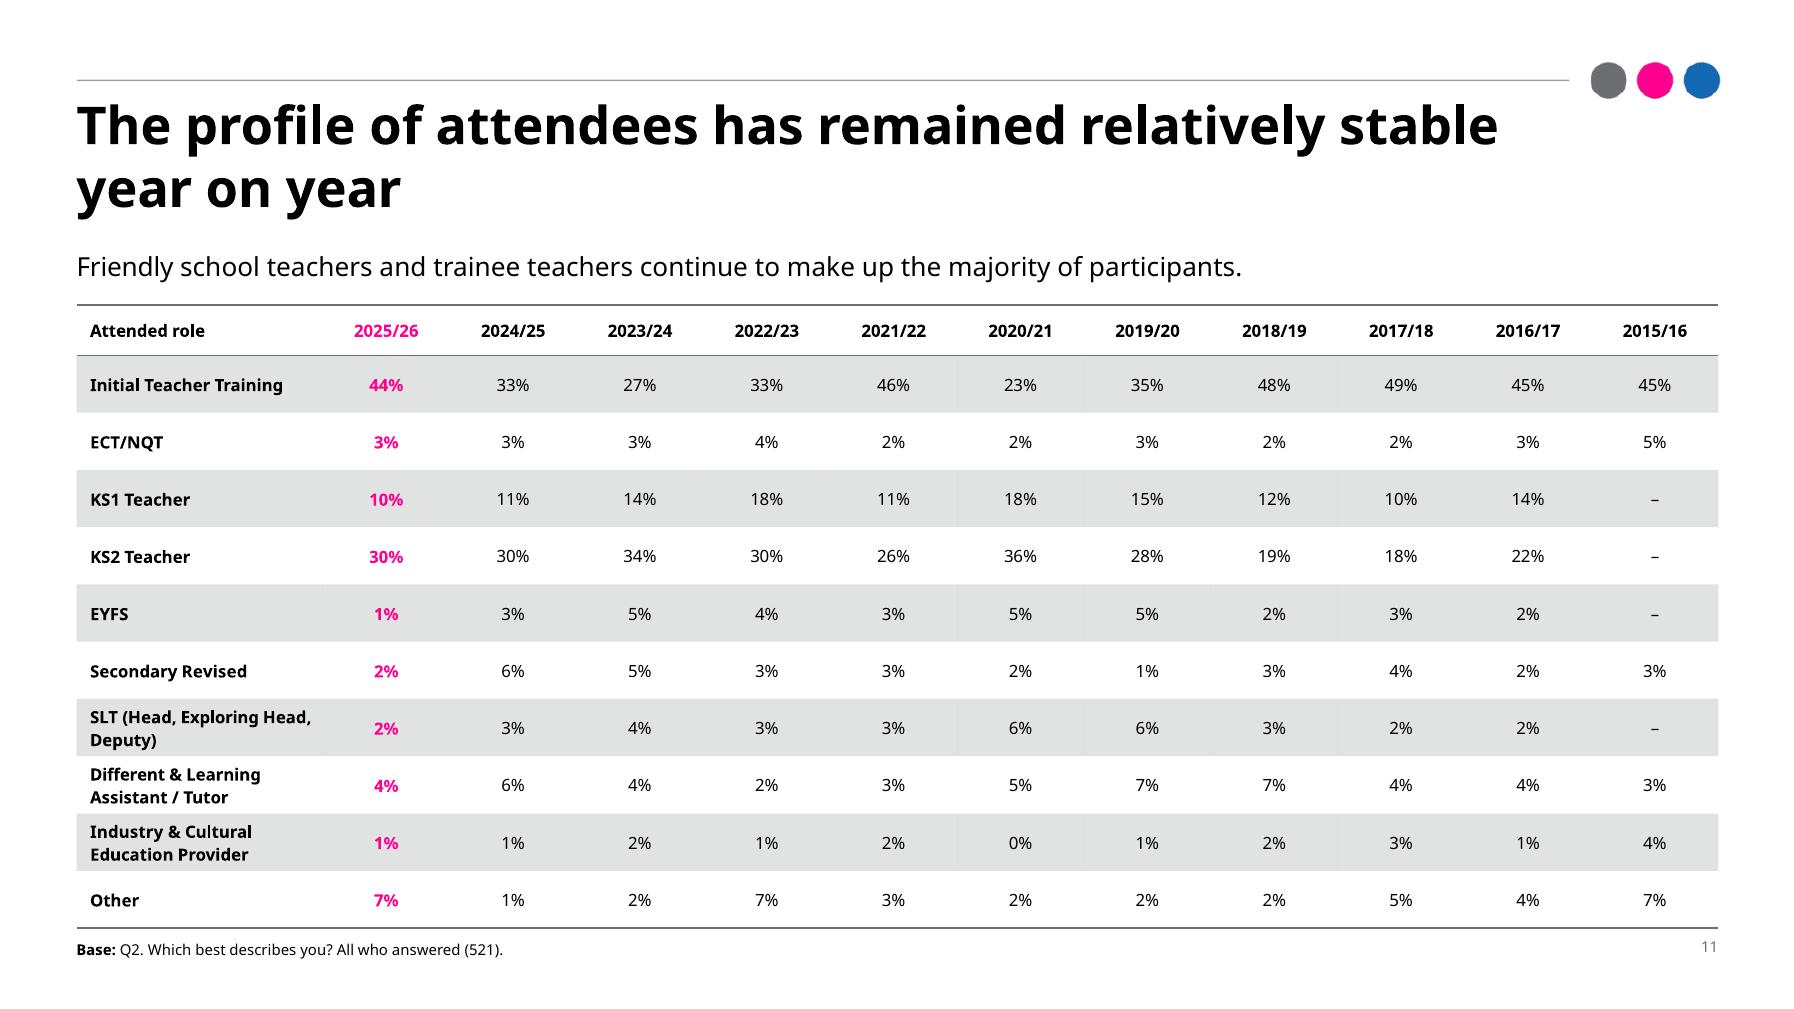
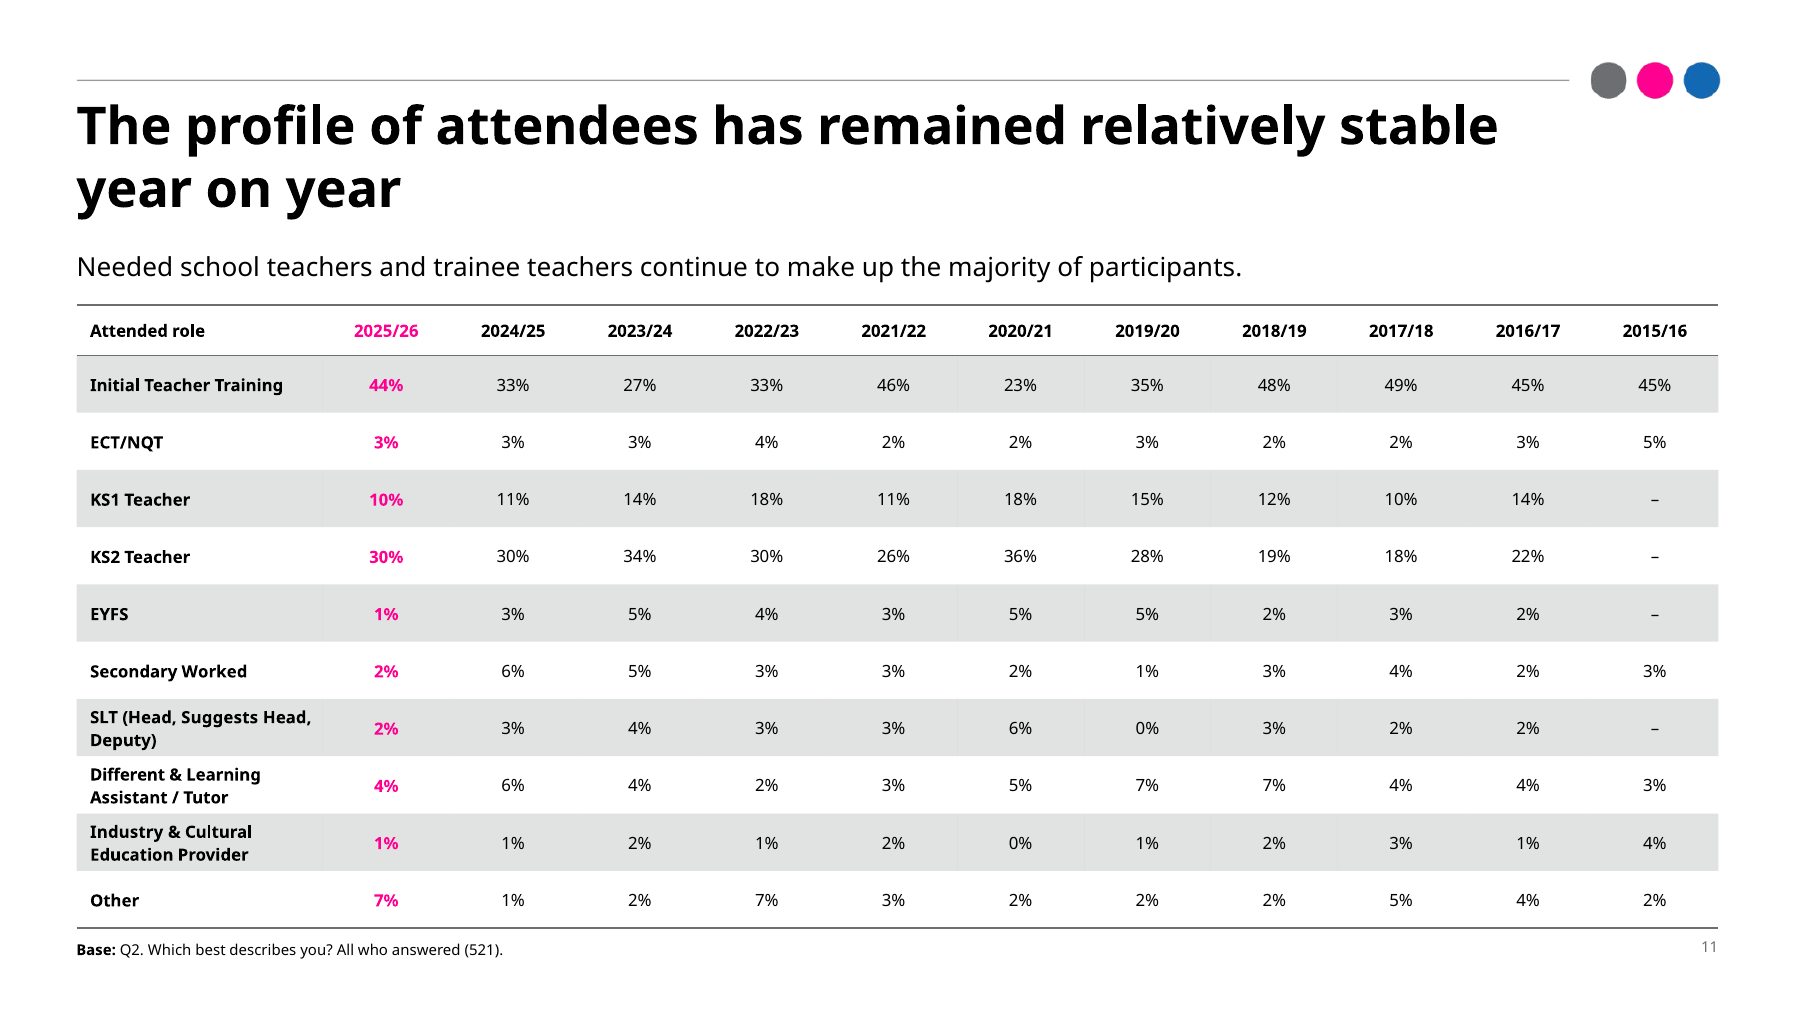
Friendly: Friendly -> Needed (125, 268)
Revised: Revised -> Worked (215, 672)
Exploring: Exploring -> Suggests (220, 718)
6% 6%: 6% -> 0% (1147, 729)
5% 4% 7%: 7% -> 2% (1655, 901)
